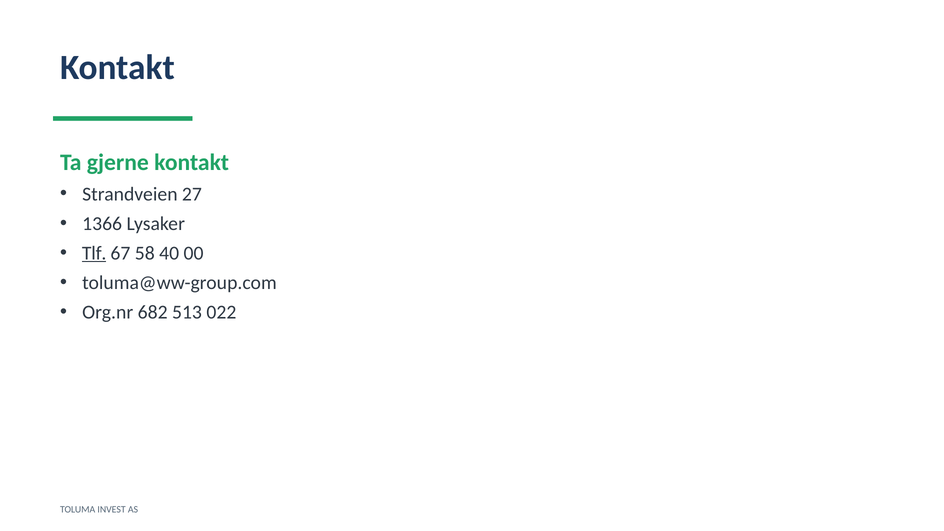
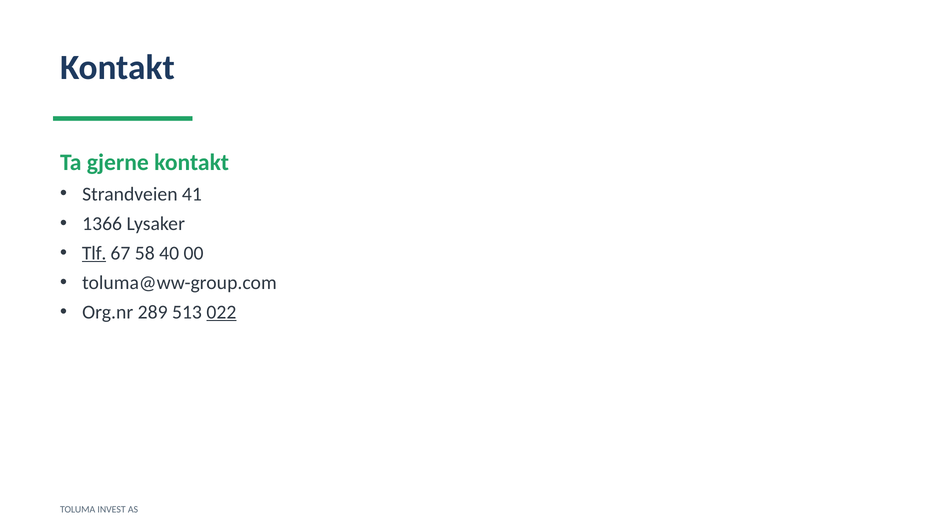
27: 27 -> 41 (192, 194)
682: 682 -> 289 (153, 312)
022 underline: none -> present (221, 312)
